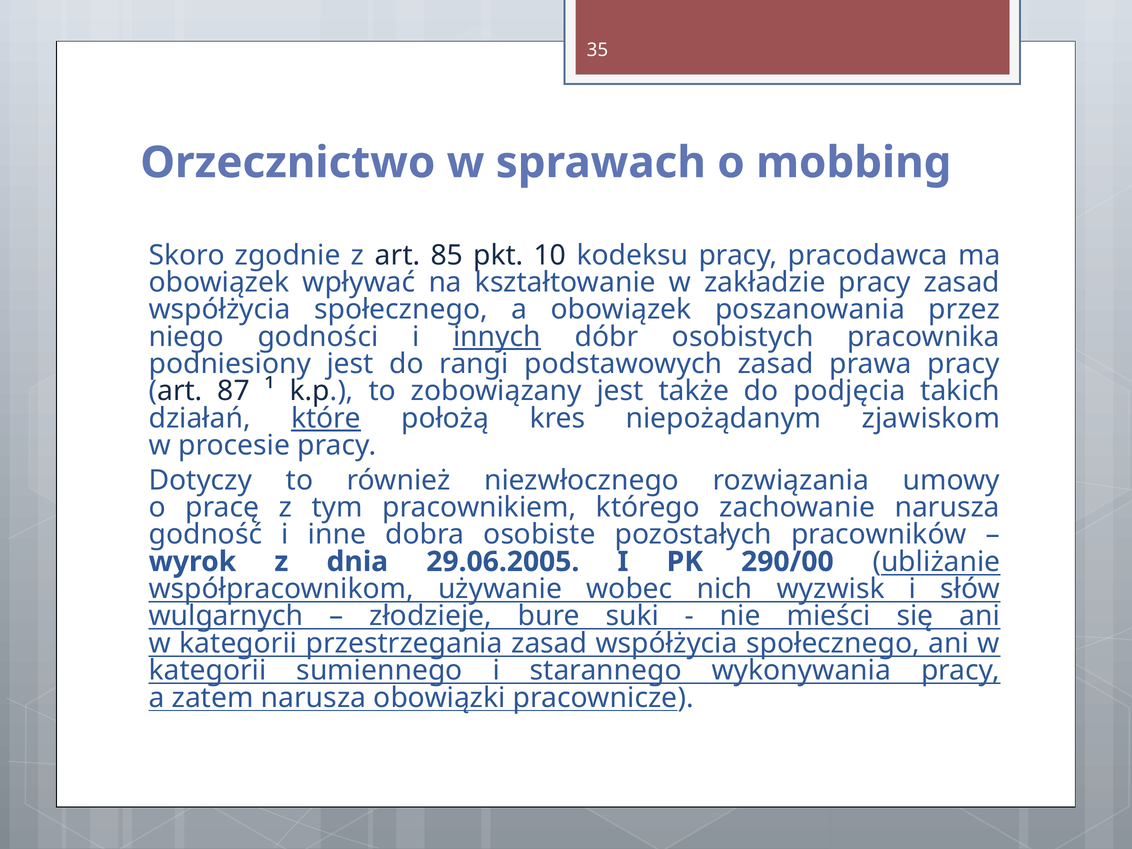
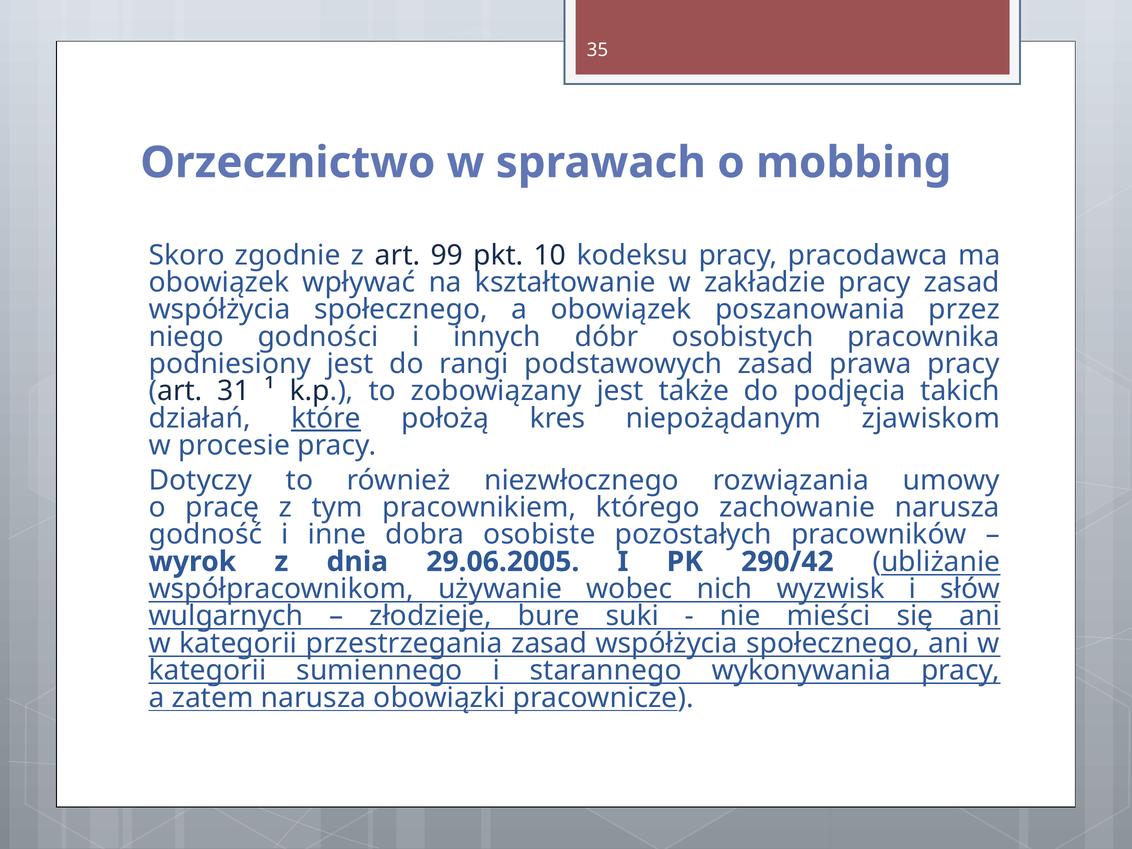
85: 85 -> 99 (447, 255)
innych underline: present -> none (497, 337)
87: 87 -> 31 (234, 391)
290/00: 290/00 -> 290/42 (787, 562)
